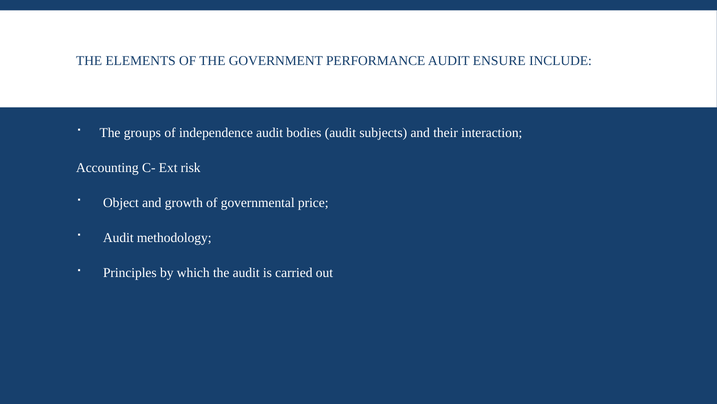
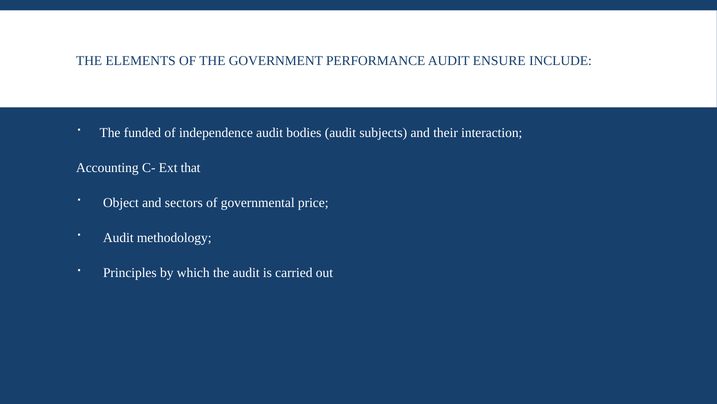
groups: groups -> funded (142, 132)
risk: risk -> that (191, 167)
growth: growth -> sectors (184, 202)
